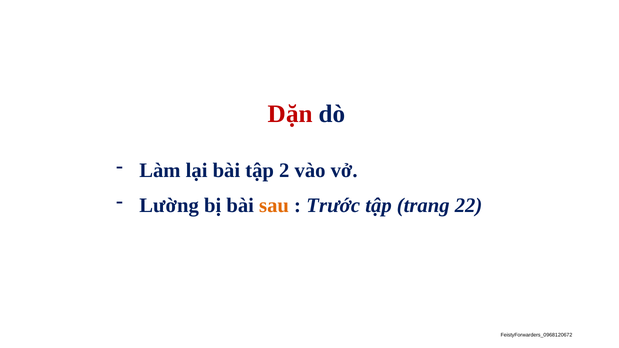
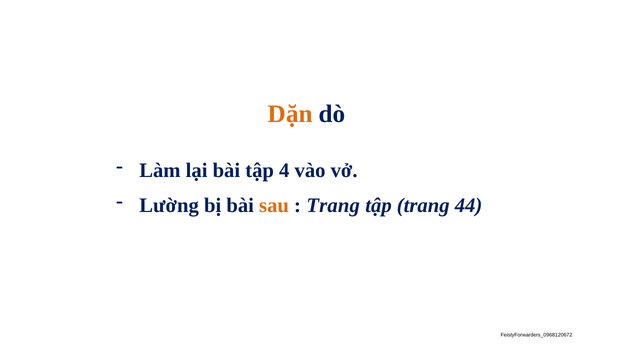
Dặn colour: red -> orange (290, 114)
2: 2 -> 4 (284, 170)
Trước: Trước -> Trang (333, 205)
22: 22 -> 44 (469, 205)
